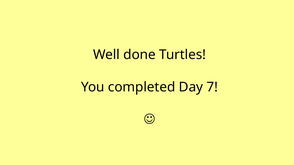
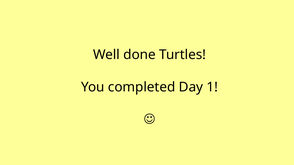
7: 7 -> 1 (212, 87)
